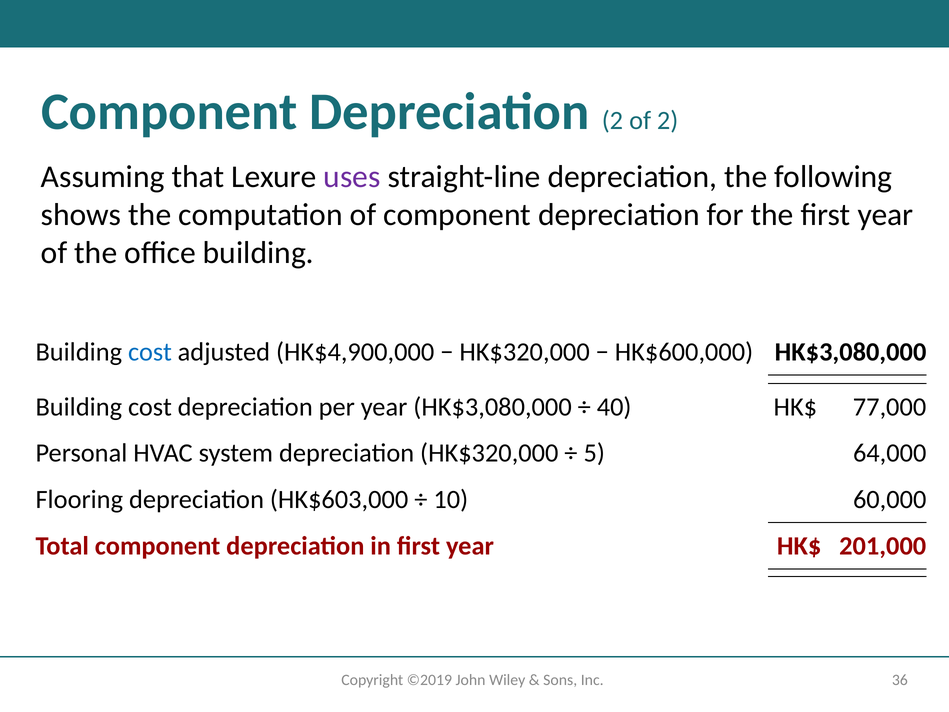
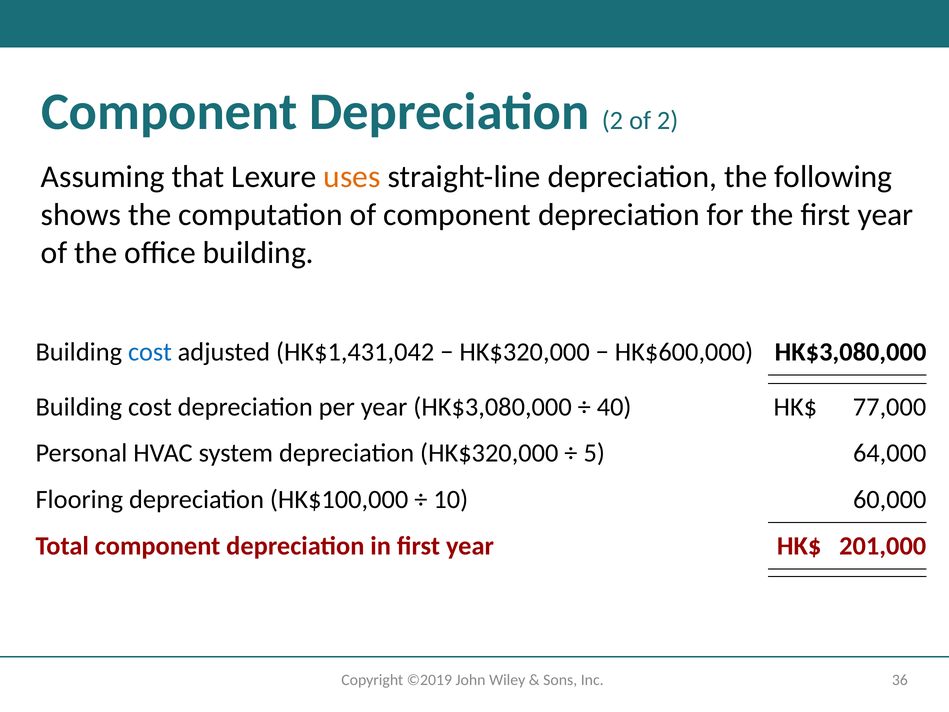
uses colour: purple -> orange (352, 177)
HK$4,900,000: HK$4,900,000 -> HK$1,431,042 (355, 352)
HK$603,000: HK$603,000 -> HK$100,000 (339, 499)
